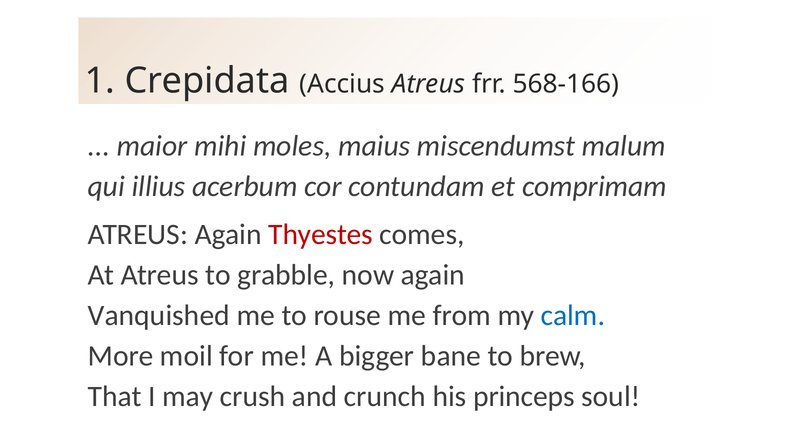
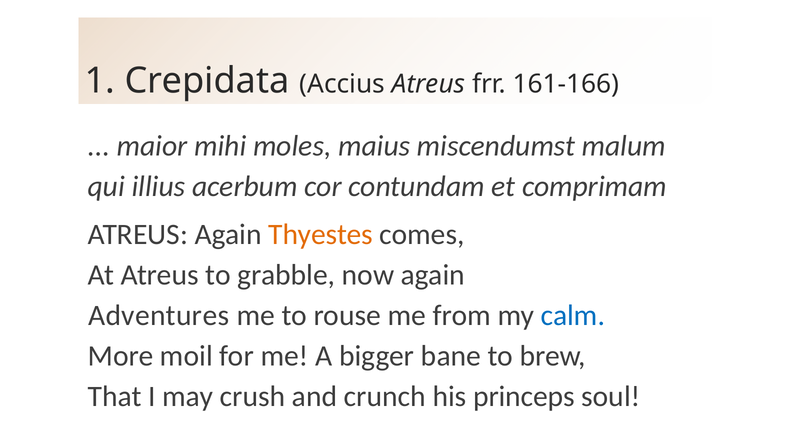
568-166: 568-166 -> 161-166 (566, 84)
Thyestes colour: red -> orange (321, 235)
Vanquished: Vanquished -> Adventures (159, 316)
